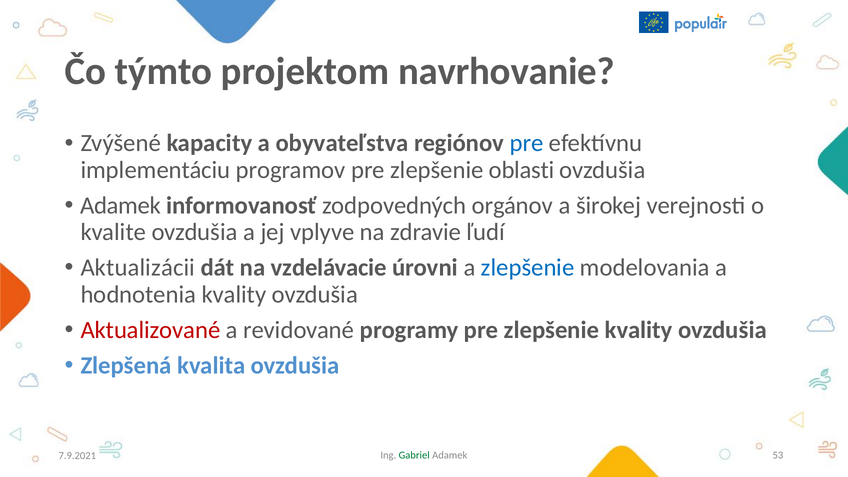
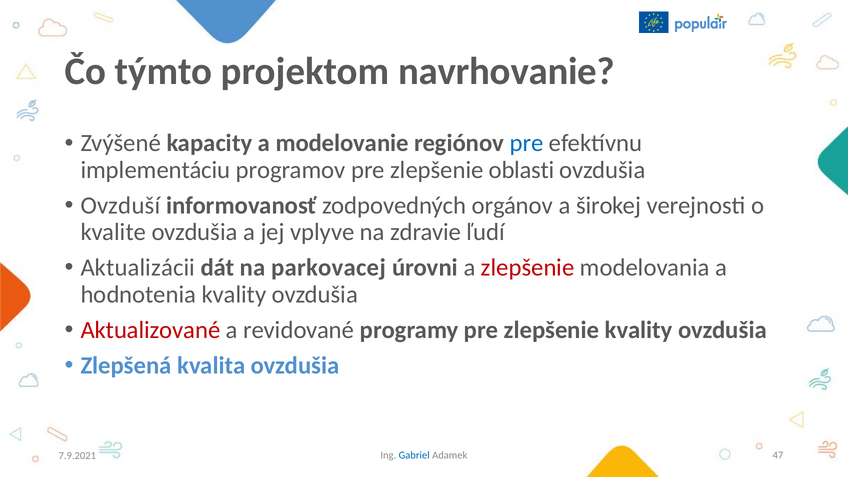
obyvateľstva: obyvateľstva -> modelovanie (342, 143)
Adamek: Adamek -> Ovzduší (120, 205)
vzdelávacie: vzdelávacie -> parkovacej (329, 268)
zlepšenie colour: blue -> red (528, 268)
Gabriel colour: green -> blue (414, 455)
53: 53 -> 47 (778, 455)
